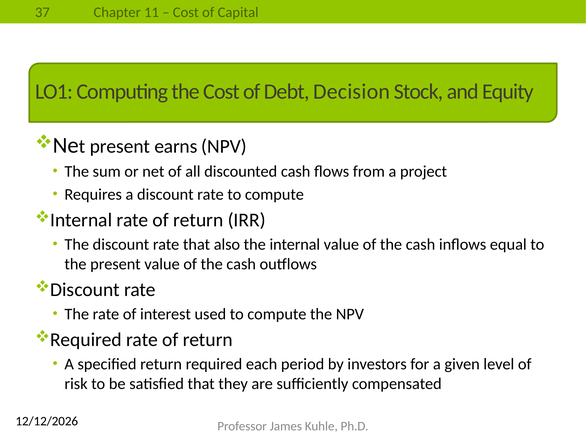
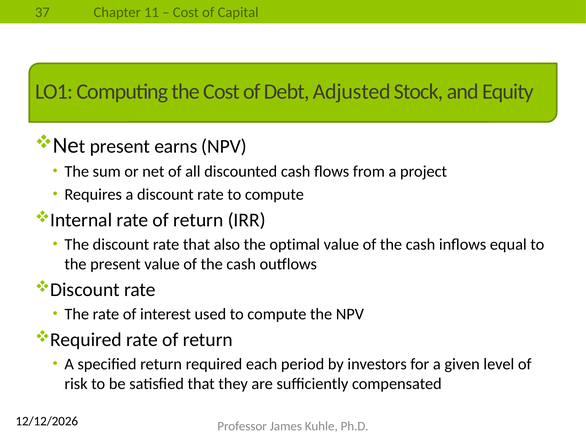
Decision: Decision -> Adjusted (352, 92)
internal: internal -> optimal (295, 245)
